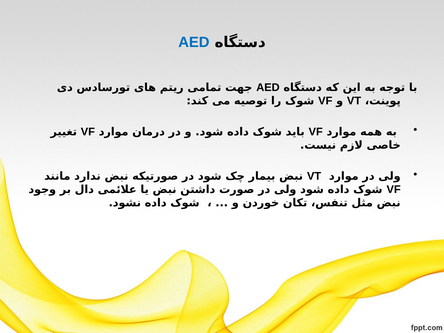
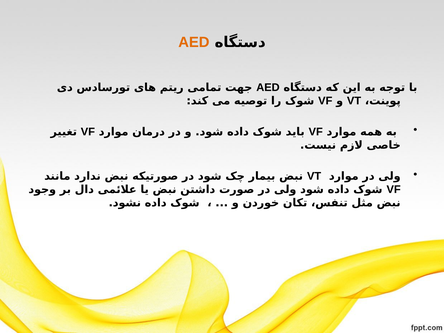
AED colour: blue -> orange (194, 42)
